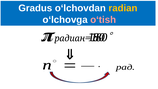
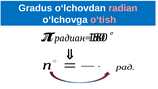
radian colour: yellow -> pink (123, 8)
